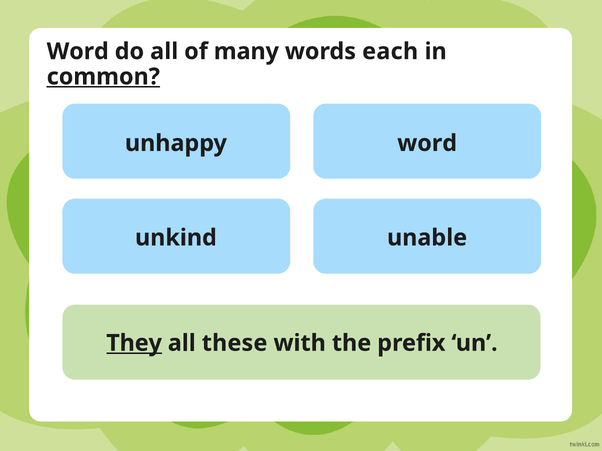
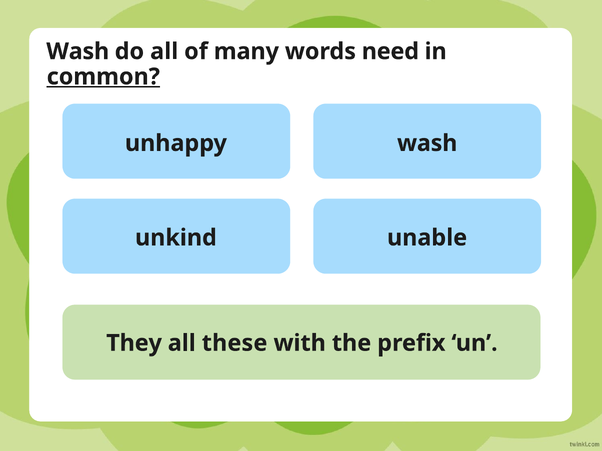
Word: Word -> Wash (78, 51)
each: each -> need (390, 51)
unhappy word: word -> wash (427, 143)
They underline: present -> none (134, 343)
